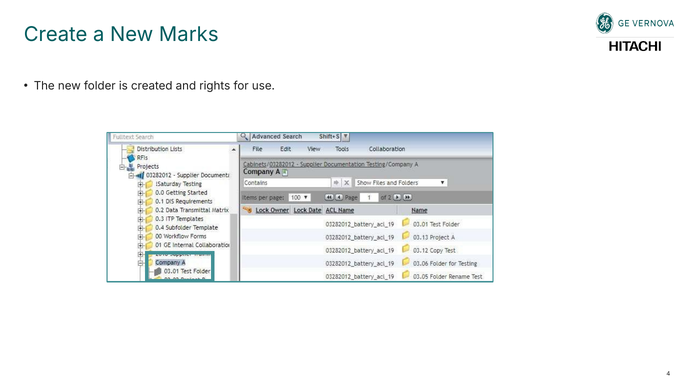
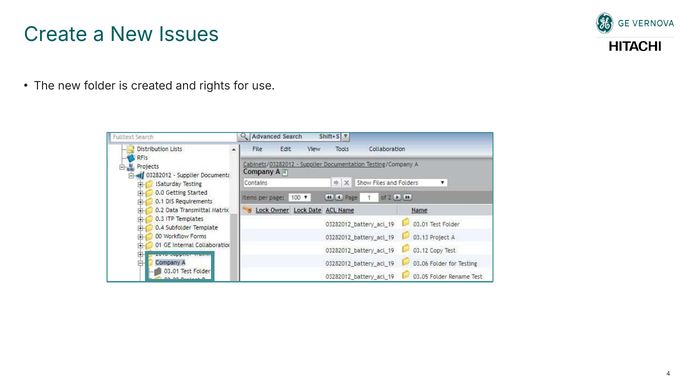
Marks: Marks -> Issues (189, 35)
